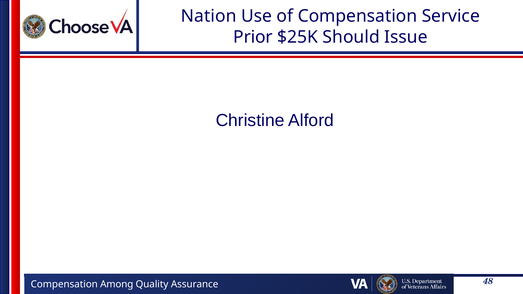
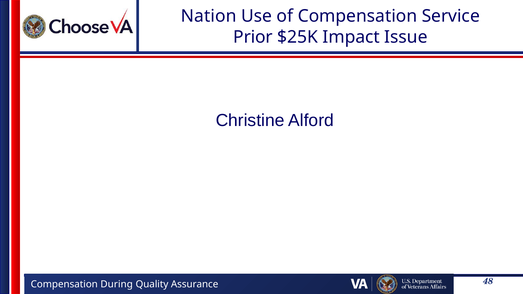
Should: Should -> Impact (351, 37)
Among: Among -> During (117, 284)
